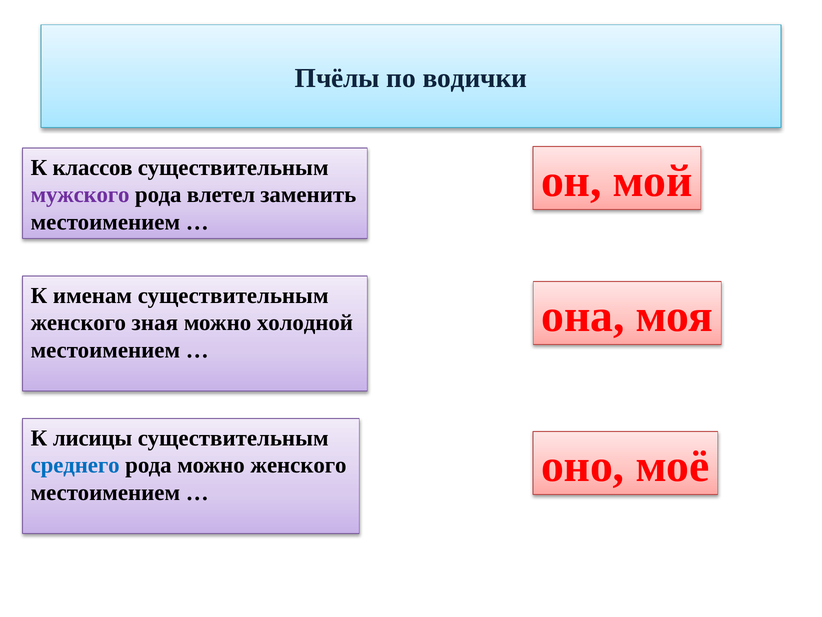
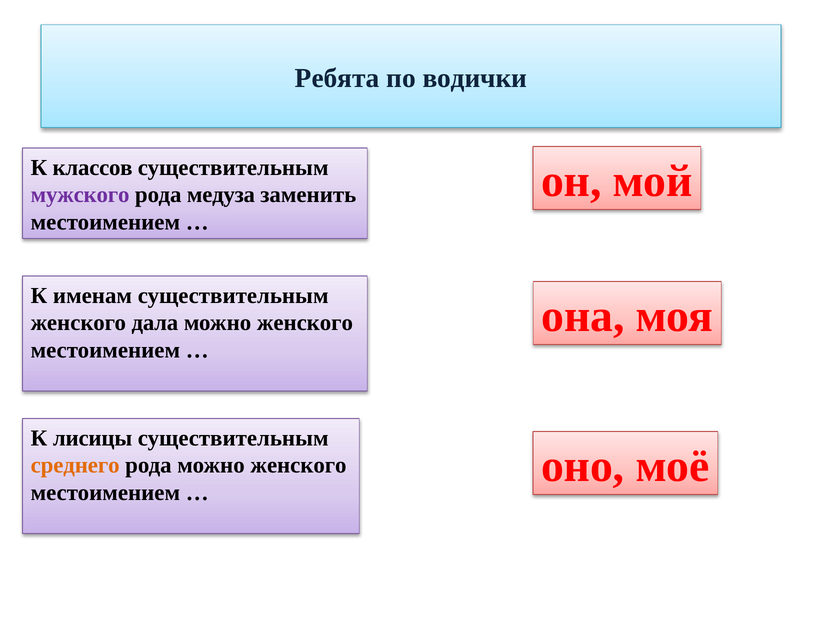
Пчёлы: Пчёлы -> Ребята (337, 78)
влетел: влетел -> медуза (221, 195)
зная: зная -> дала (155, 323)
холодной: холодной -> женского (305, 323)
среднего colour: blue -> orange (75, 465)
